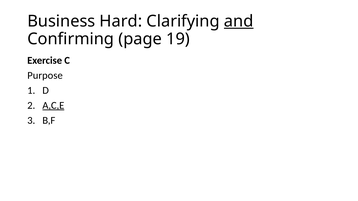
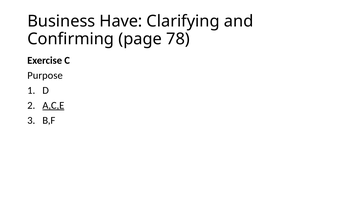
Hard: Hard -> Have (121, 21)
and underline: present -> none (239, 21)
19: 19 -> 78 (178, 39)
